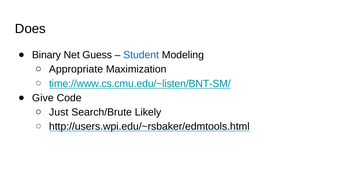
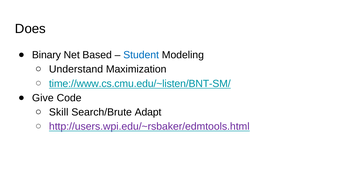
Guess: Guess -> Based (97, 55)
Appropriate: Appropriate -> Understand (76, 69)
Just: Just -> Skill (59, 112)
Likely: Likely -> Adapt (148, 112)
http://users.wpi.edu/~rsbaker/edmtools.html colour: black -> purple (149, 127)
